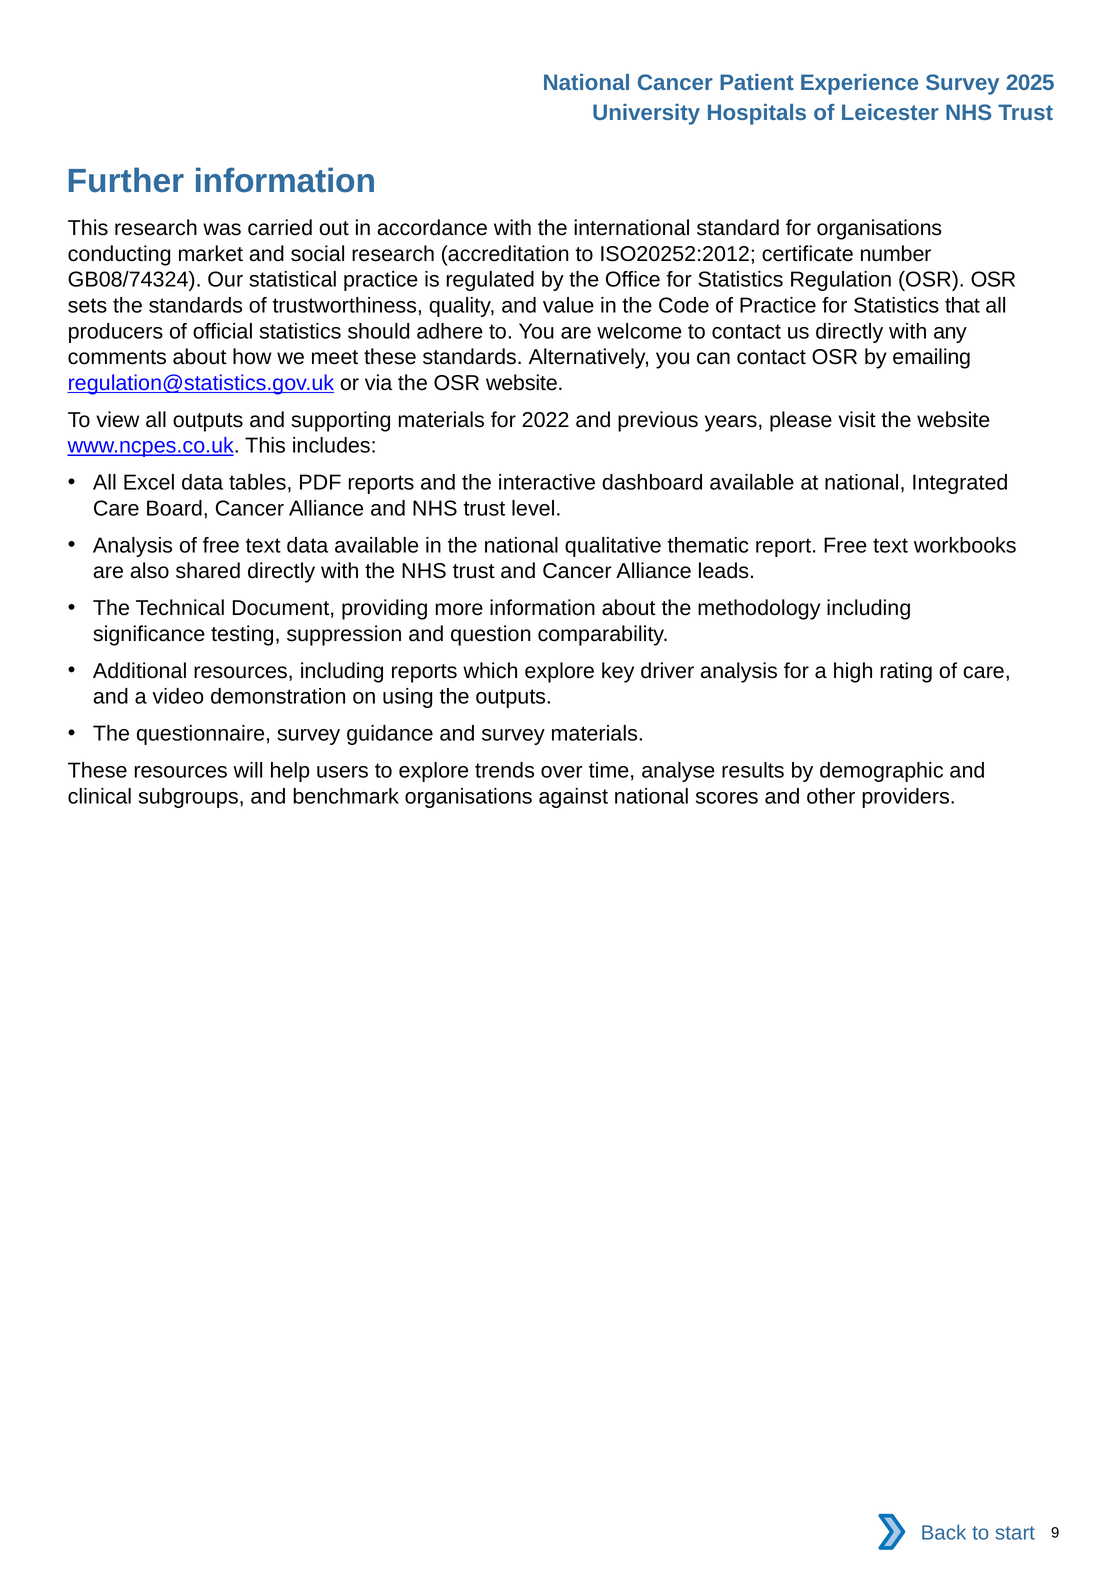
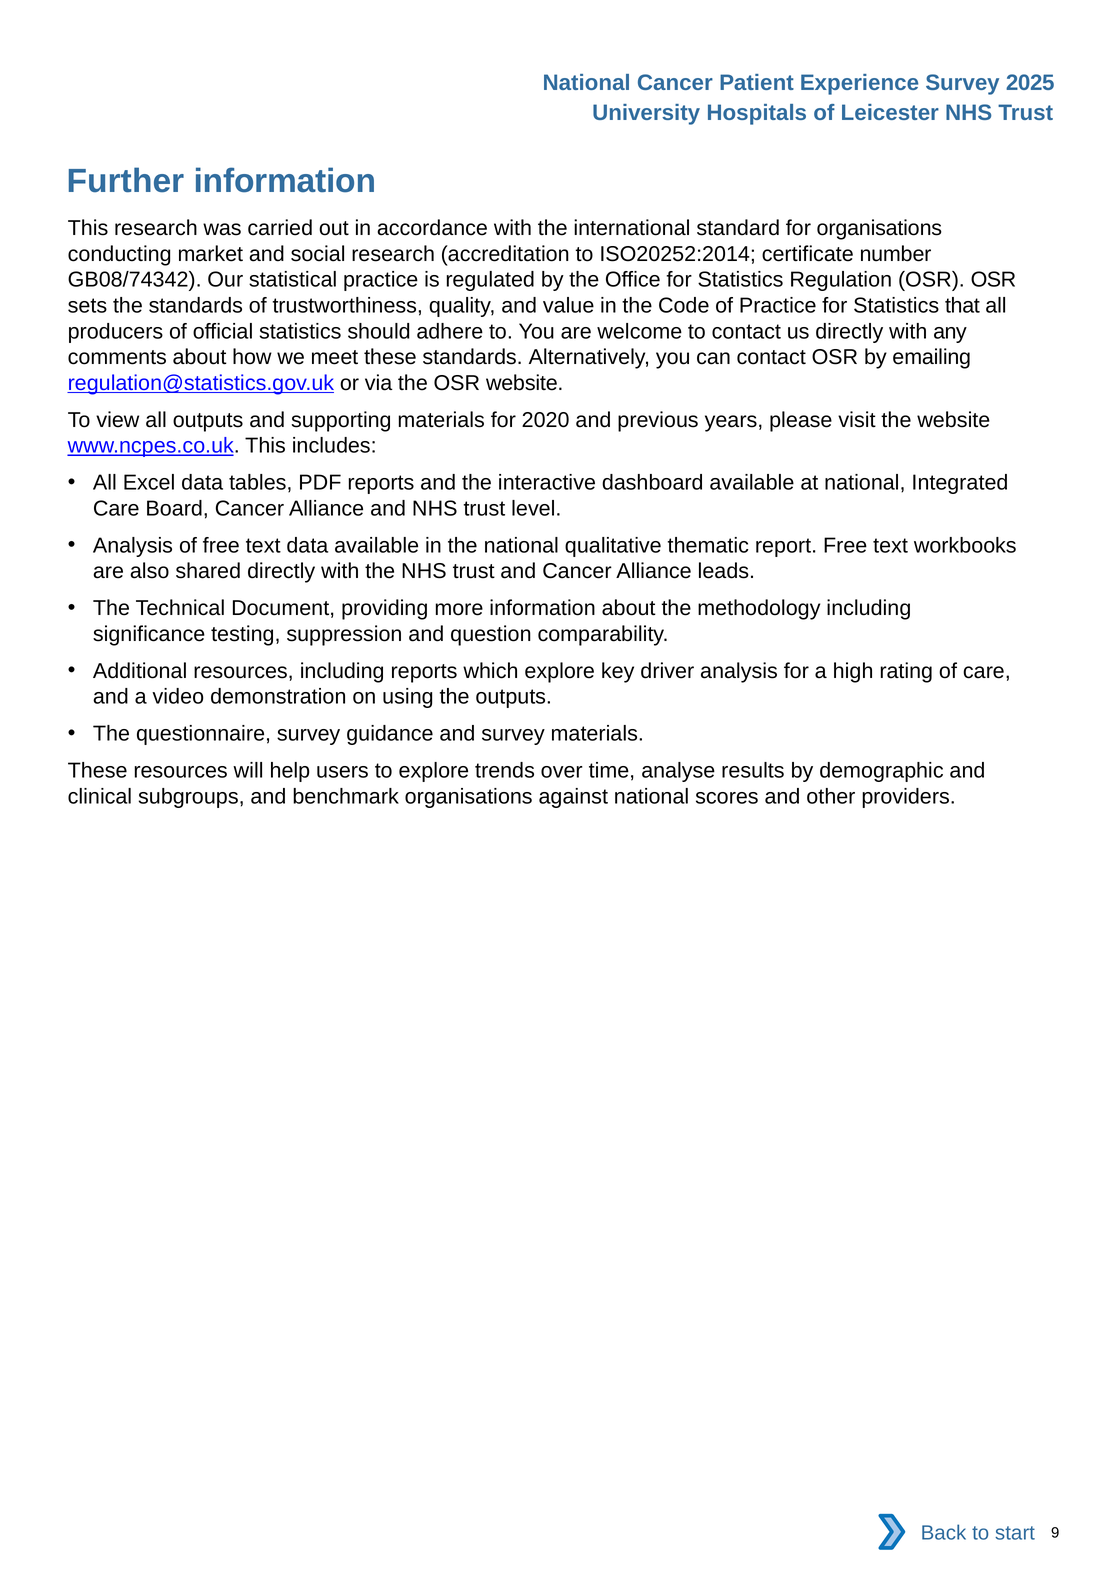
ISO20252:2012: ISO20252:2012 -> ISO20252:2014 (678, 254)
GB08/74324: GB08/74324 -> GB08/74342 (135, 280)
2022: 2022 -> 2020 (546, 420)
